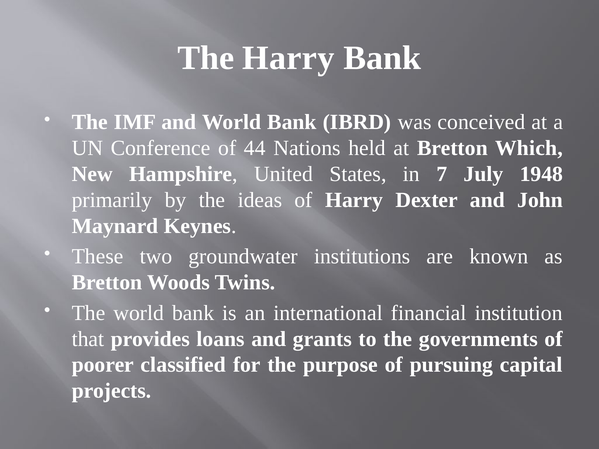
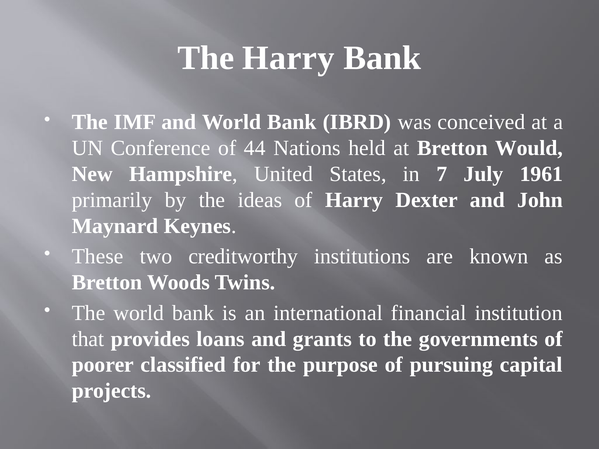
Which: Which -> Would (529, 148)
1948: 1948 -> 1961 (541, 174)
groundwater: groundwater -> creditworthy (243, 257)
